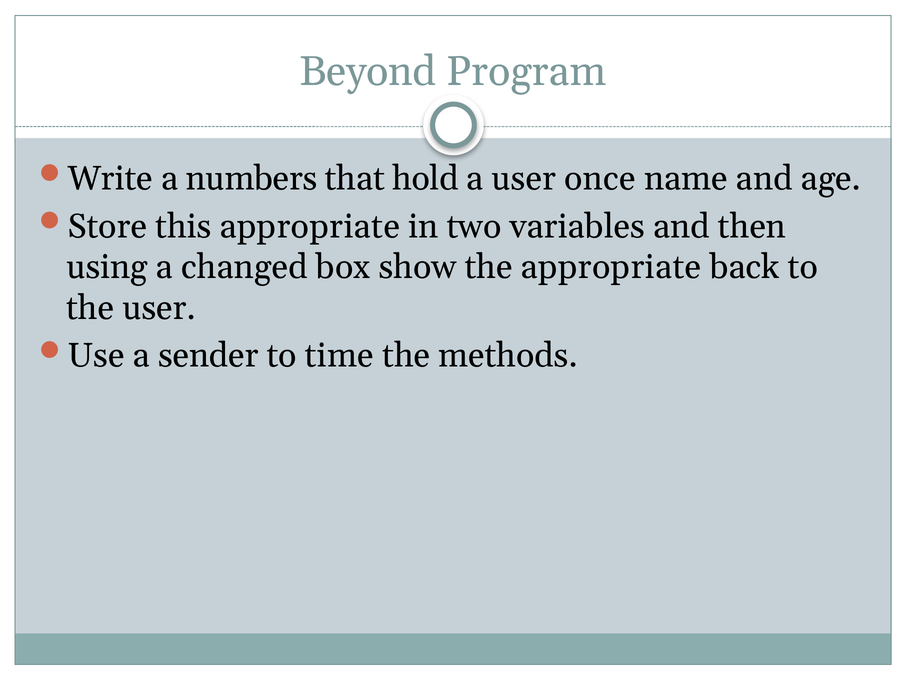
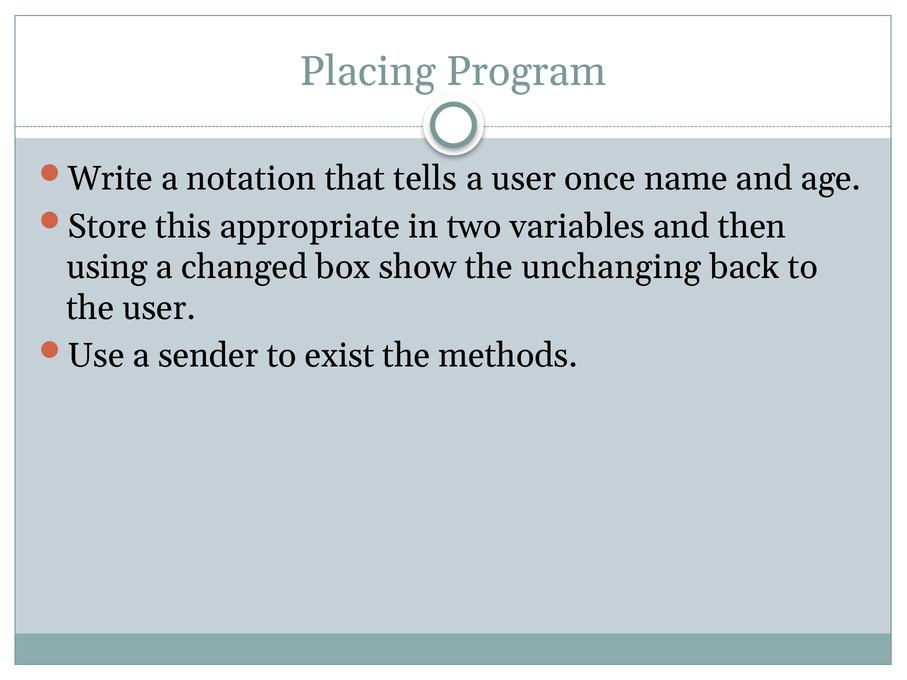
Beyond: Beyond -> Placing (368, 71)
numbers: numbers -> notation (251, 179)
hold: hold -> tells (425, 179)
the appropriate: appropriate -> unchanging (611, 267)
time: time -> exist (340, 356)
